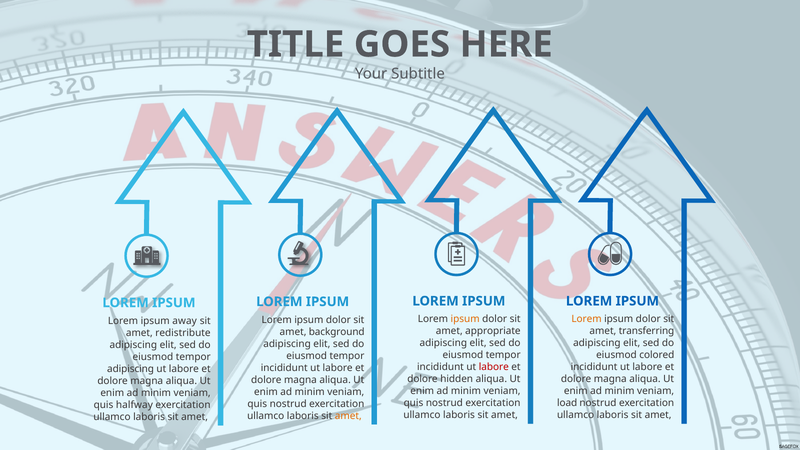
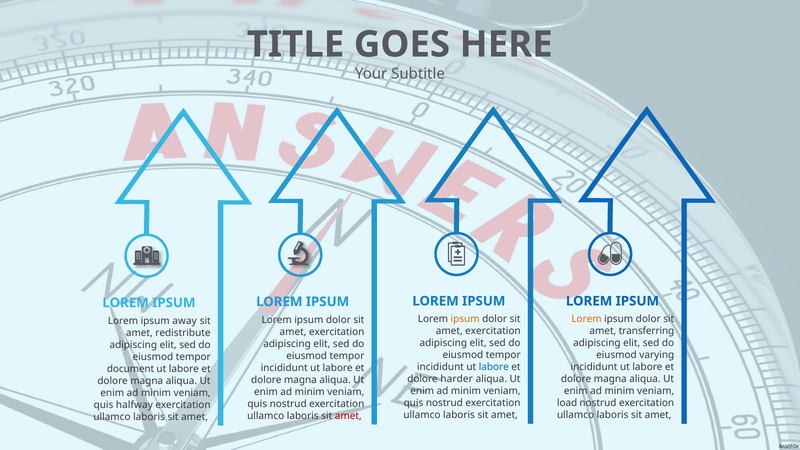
appropriate: appropriate -> exercitation (493, 331)
background: background -> exercitation (337, 332)
colored: colored -> varying (657, 355)
labore colour: red -> blue (494, 367)
adipiscing: adipiscing -> document (131, 369)
hidden: hidden -> harder (457, 379)
amet colour: orange -> red (348, 416)
